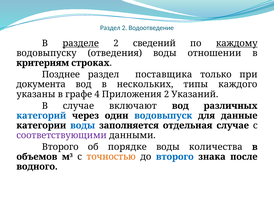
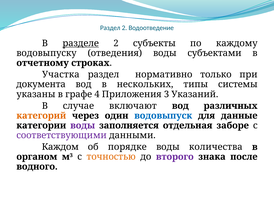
сведений: сведений -> субъекты (154, 43)
каждому underline: present -> none (237, 43)
отношении: отношении -> субъектами (215, 53)
критериям: критериям -> отчетному (43, 63)
Позднее: Позднее -> Участка (61, 75)
поставщика: поставщика -> нормативно (164, 75)
каждого: каждого -> системы (238, 85)
Приложения 2: 2 -> 3 (167, 94)
категорий colour: blue -> orange (41, 116)
воды colour: blue -> purple (83, 126)
отдельная случае: случае -> заборе (233, 126)
Второго: Второго -> Каждом (60, 147)
объемов: объемов -> органом (37, 157)
второго colour: blue -> purple (175, 157)
